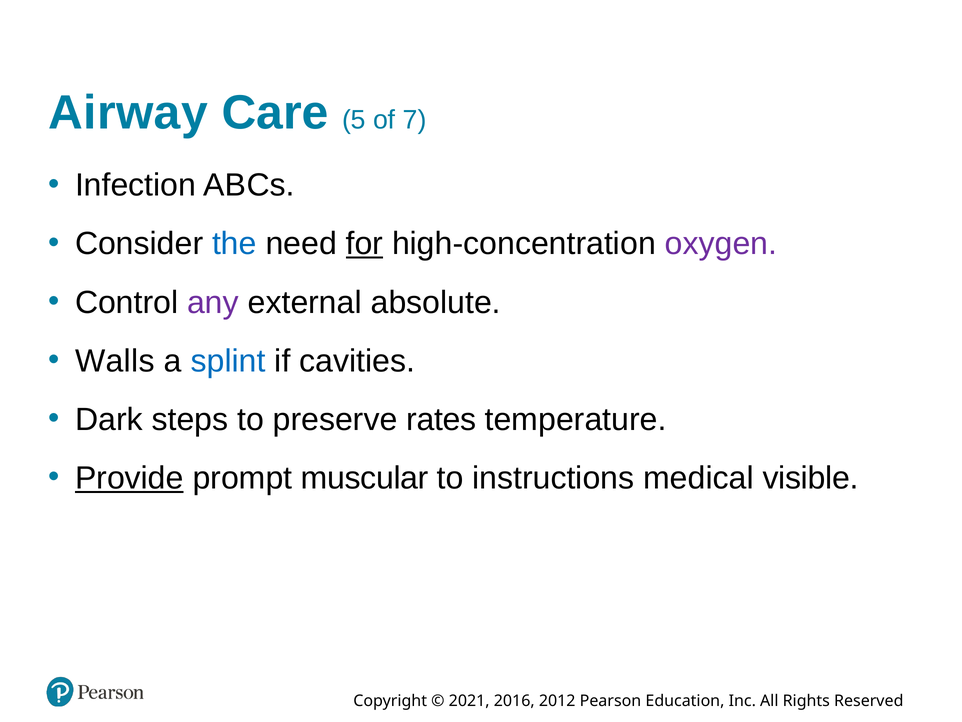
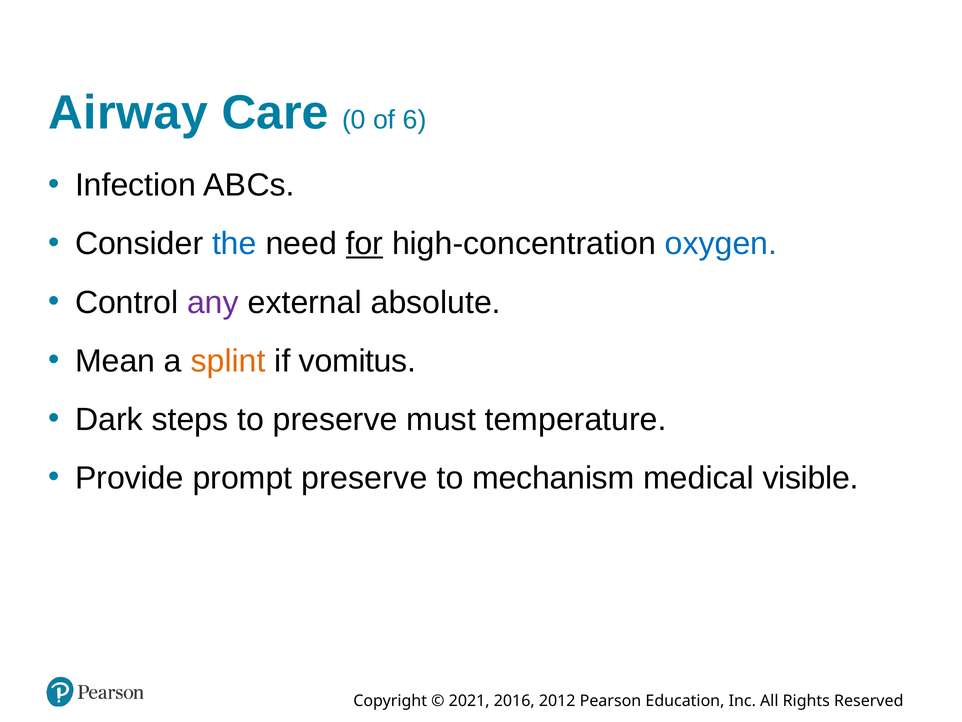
5: 5 -> 0 (354, 120)
7: 7 -> 6 (415, 120)
oxygen colour: purple -> blue (721, 244)
Walls: Walls -> Mean (115, 361)
splint colour: blue -> orange (228, 361)
cavities: cavities -> vomitus (357, 361)
rates: rates -> must (441, 419)
Provide underline: present -> none (129, 478)
prompt muscular: muscular -> preserve (364, 478)
instructions: instructions -> mechanism (553, 478)
